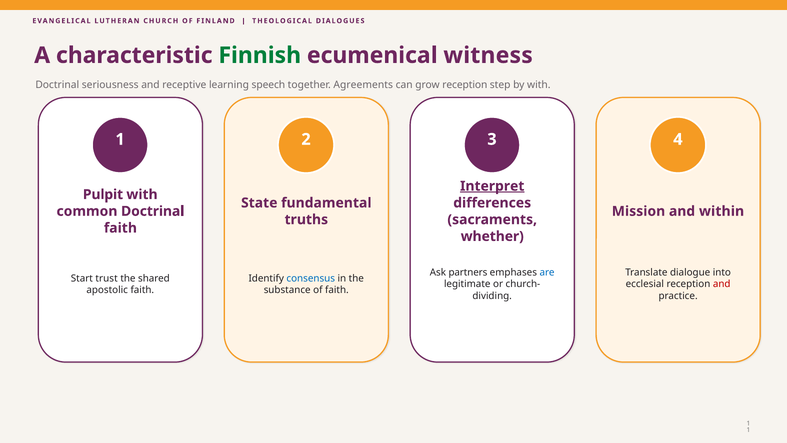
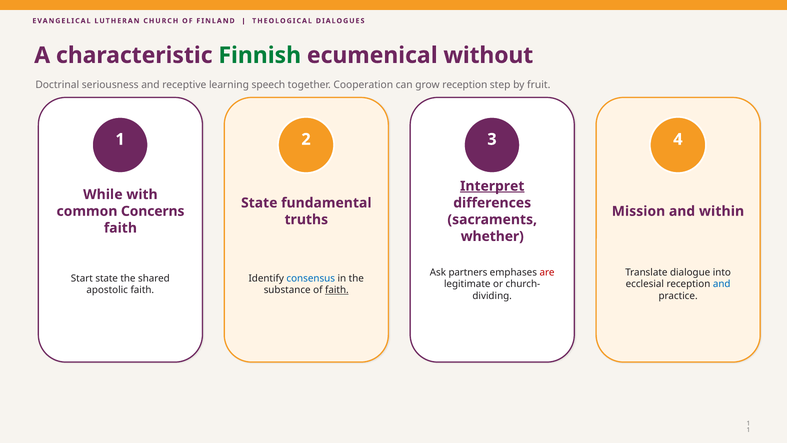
witness: witness -> without (488, 55)
Agreements: Agreements -> Cooperation (363, 85)
by with: with -> fruit (539, 85)
Pulpit: Pulpit -> While (103, 194)
common Doctrinal: Doctrinal -> Concerns (153, 211)
are colour: blue -> red (547, 272)
Start trust: trust -> state (107, 278)
and colour: red -> blue (722, 284)
faith underline: none -> present (337, 290)
